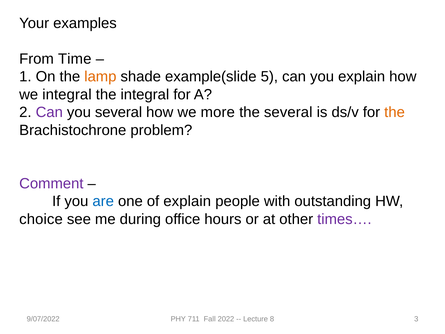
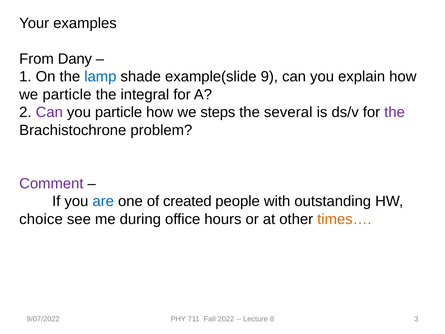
Time: Time -> Dany (75, 59)
lamp colour: orange -> blue (100, 77)
5: 5 -> 9 (269, 77)
we integral: integral -> particle (67, 94)
you several: several -> particle (119, 112)
more: more -> steps (218, 112)
the colour: orange -> purple (395, 112)
of explain: explain -> created (187, 201)
times… colour: purple -> orange (344, 219)
